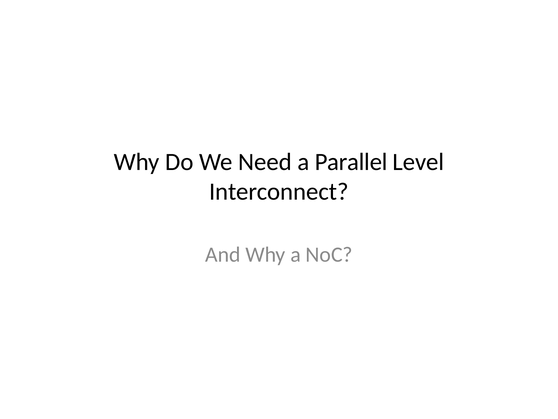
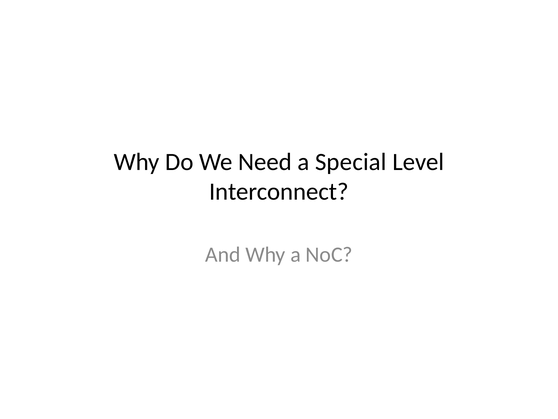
Parallel: Parallel -> Special (351, 162)
